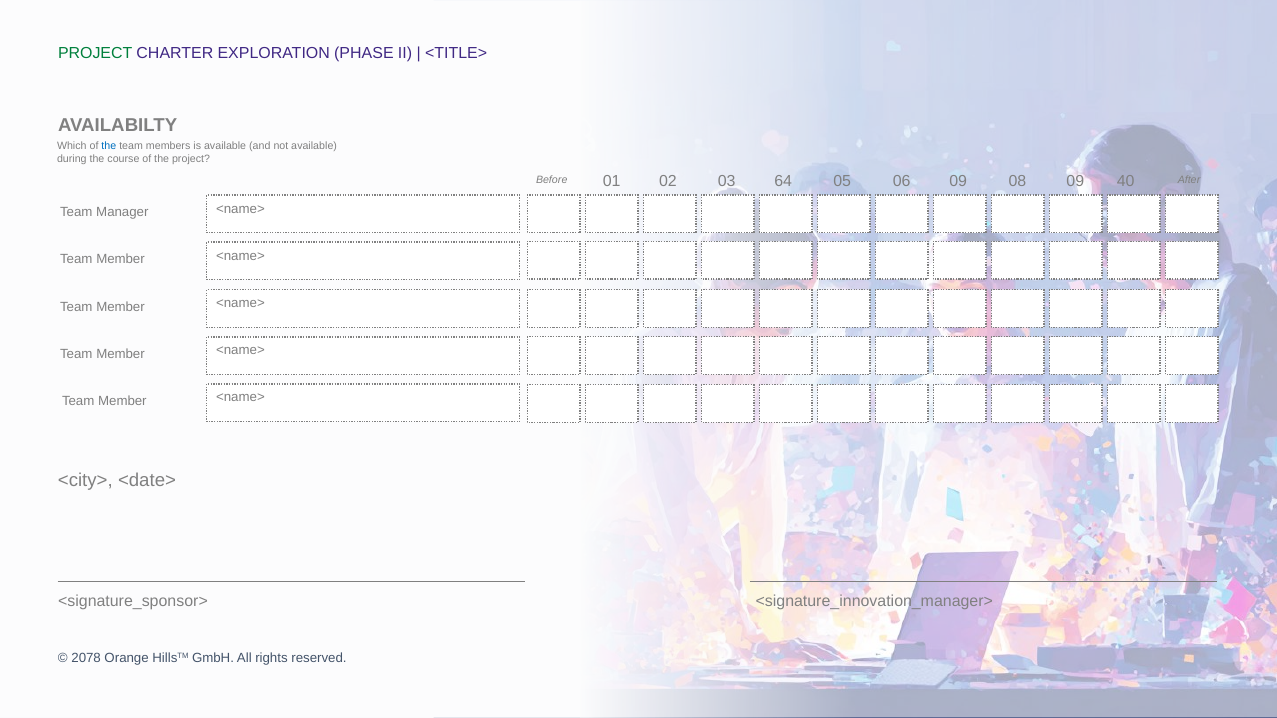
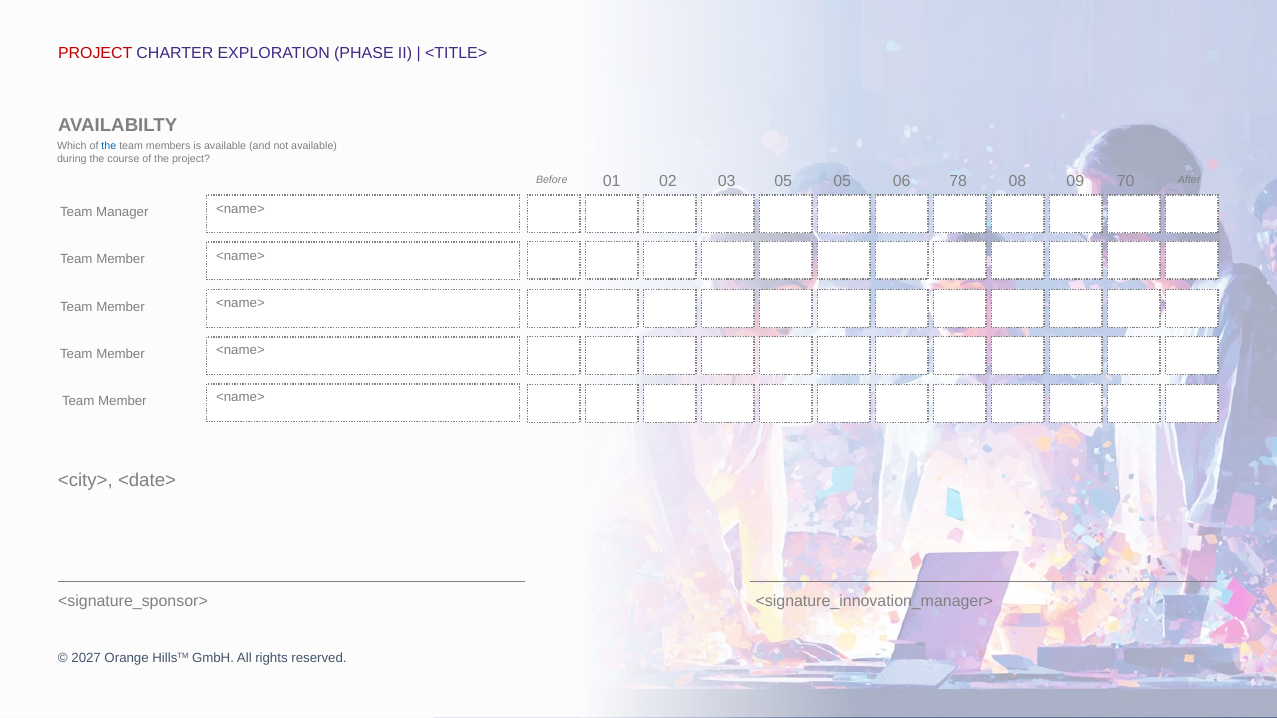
PROJECT colour: green -> red (95, 53)
03 64: 64 -> 05 (783, 181)
06 09: 09 -> 78 (958, 181)
40: 40 -> 70 (1126, 181)
2078: 2078 -> 2027 (86, 658)
